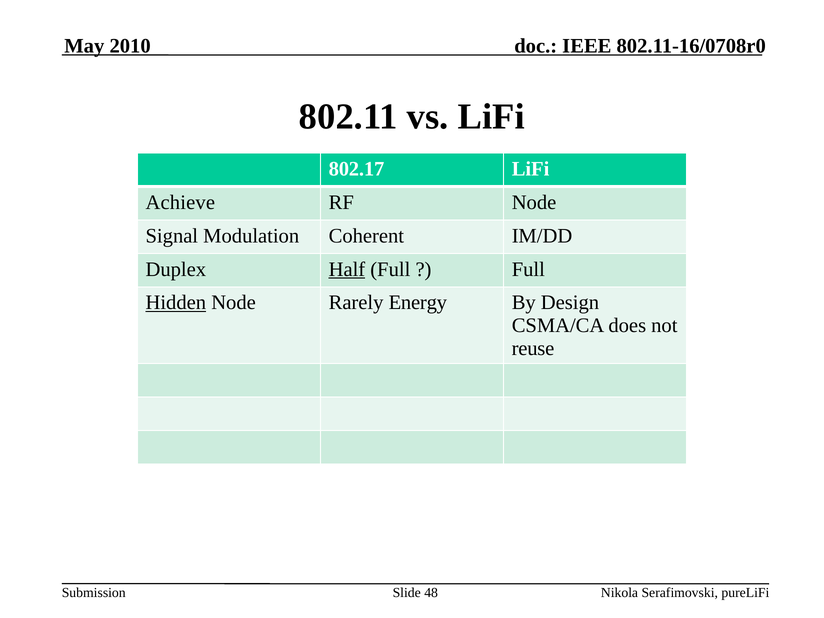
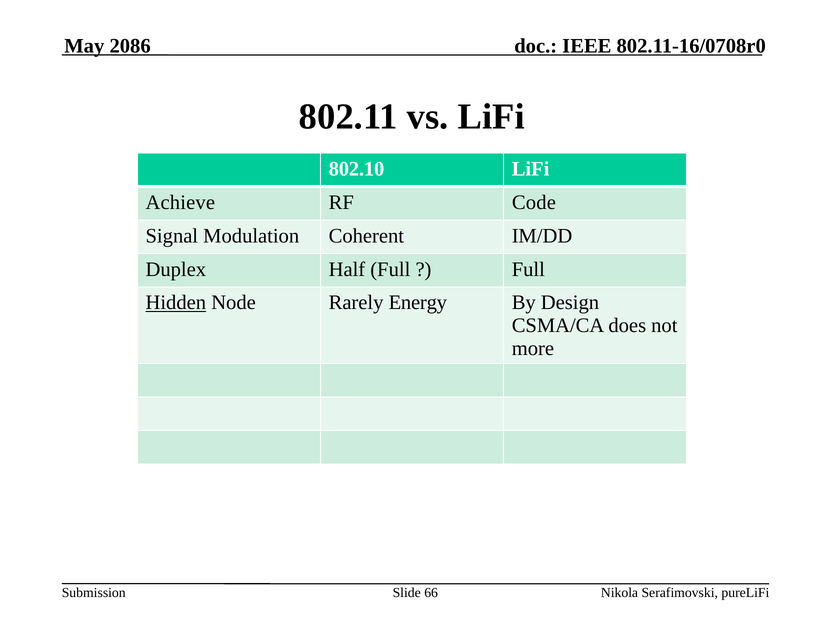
2010: 2010 -> 2086 (130, 46)
802.17: 802.17 -> 802.10 (356, 169)
RF Node: Node -> Code (534, 202)
Half underline: present -> none (347, 269)
reuse: reuse -> more (533, 348)
48: 48 -> 66 (431, 593)
